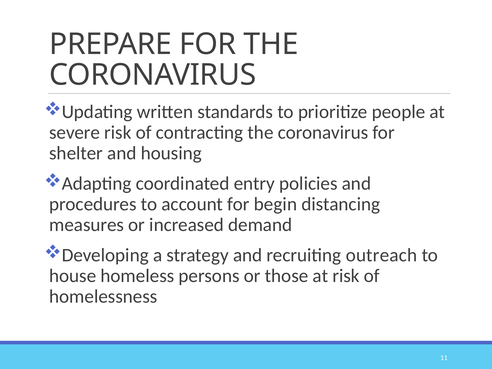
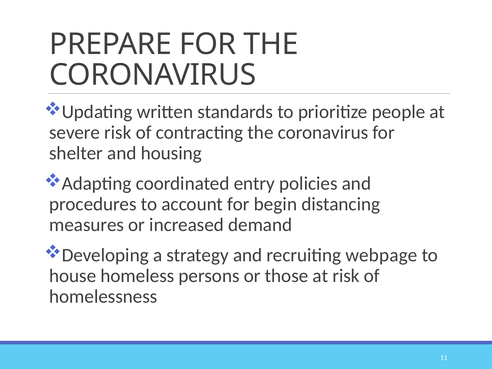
outreach: outreach -> webpage (381, 255)
